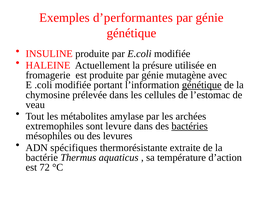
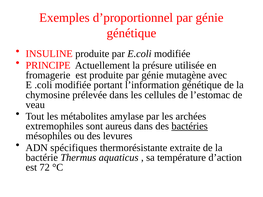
d’performantes: d’performantes -> d’proportionnel (133, 18)
HALEINE: HALEINE -> PRINCIPE (48, 65)
génétique underline: present -> none (202, 85)
levure: levure -> aureus (119, 126)
